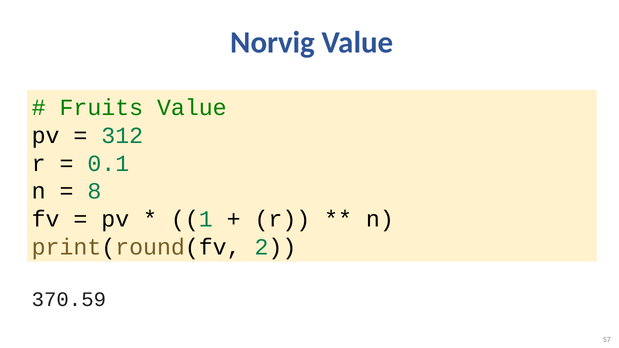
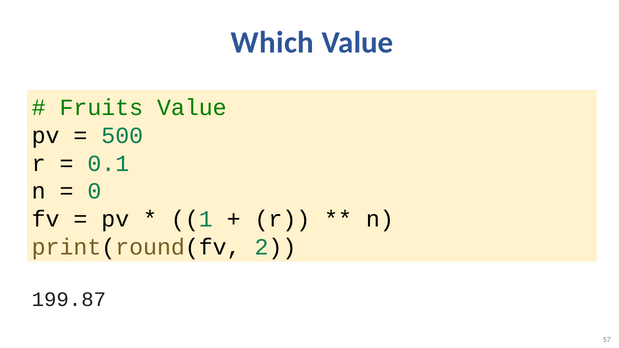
Norvig: Norvig -> Which (272, 43)
312: 312 -> 500 (122, 136)
8: 8 -> 0 (94, 191)
370.59: 370.59 -> 199.87 (69, 300)
